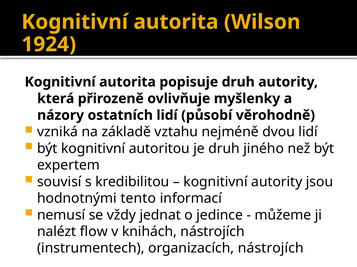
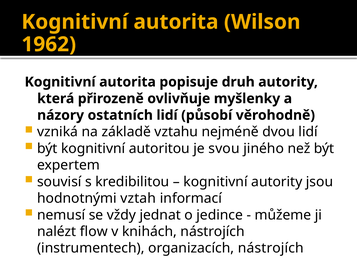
1924: 1924 -> 1962 (49, 44)
je druh: druh -> svou (224, 149)
tento: tento -> vztah (138, 199)
